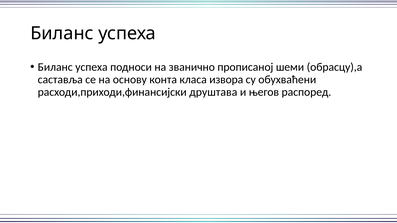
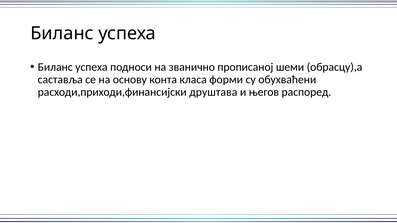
извора: извора -> форми (226, 80)
